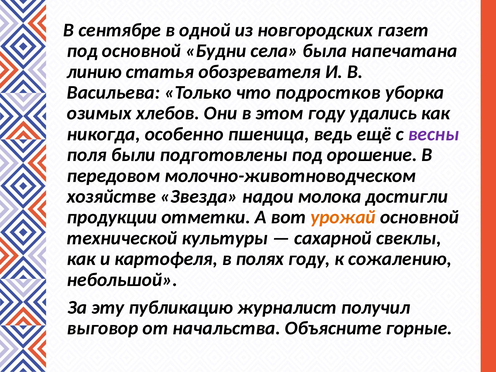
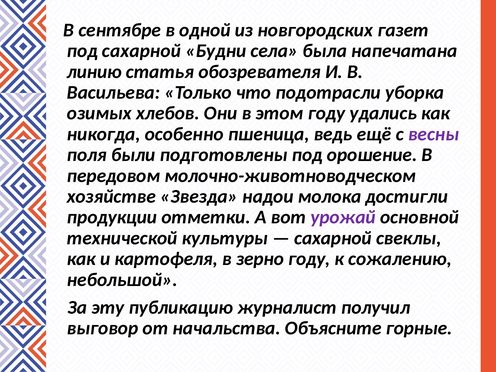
под основной: основной -> сахарной (142, 51)
подростков: подростков -> подотрасли (328, 92)
урожай colour: orange -> purple (343, 217)
полях: полях -> зерно (260, 259)
